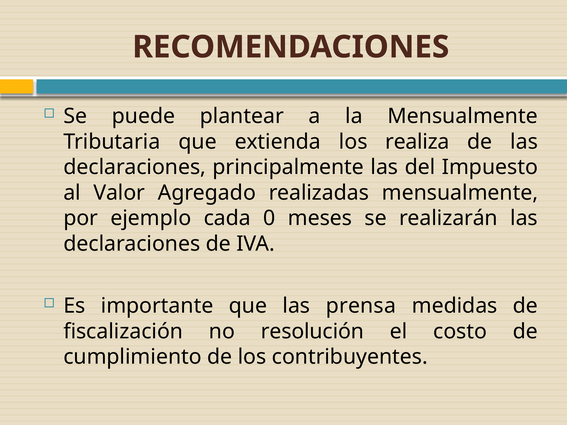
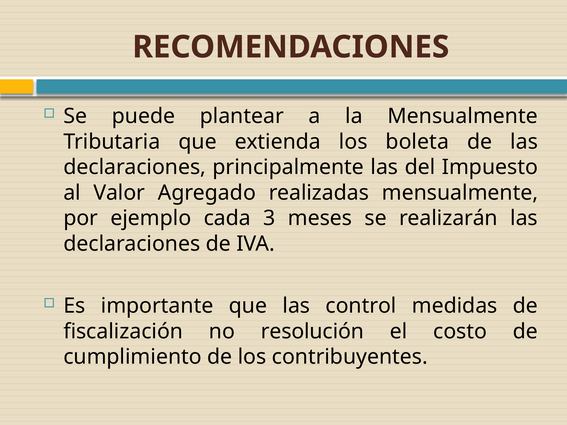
realiza: realiza -> boleta (417, 142)
0: 0 -> 3 (269, 218)
prensa: prensa -> control (361, 306)
